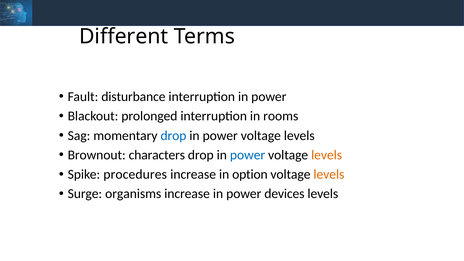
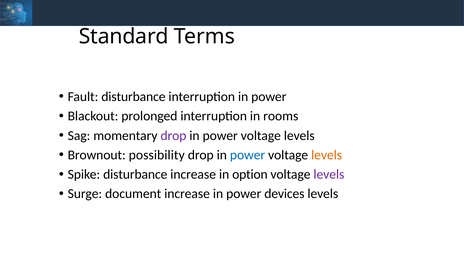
Different: Different -> Standard (124, 37)
drop colour: blue -> purple (173, 136)
characters: characters -> possibility (157, 155)
Spike procedures: procedures -> disturbance (135, 174)
levels colour: orange -> purple (329, 174)
organisms: organisms -> document (133, 194)
